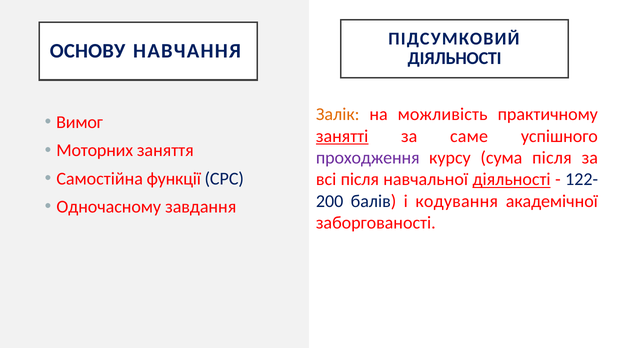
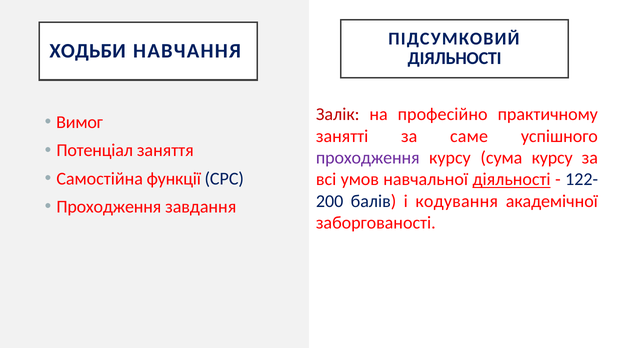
ОСНОВУ: ОСНОВУ -> ХОДЬБИ (88, 51)
Залік colour: orange -> red (338, 114)
можливість: можливість -> професійно (443, 114)
занятті underline: present -> none (342, 136)
Моторних: Моторних -> Потенціал (95, 150)
сума після: після -> курсу (552, 158)
всі після: після -> умов (360, 179)
Одночасному: Одночасному -> Проходження (109, 206)
